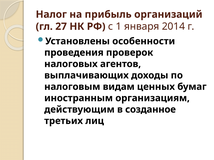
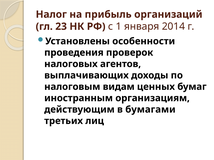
27: 27 -> 23 (61, 27)
созданное: созданное -> бумагами (150, 110)
